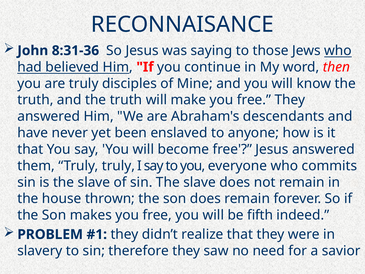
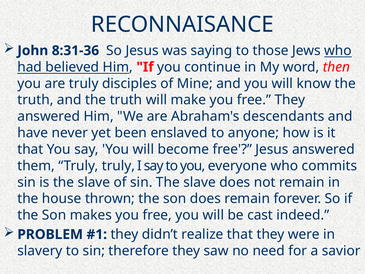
fifth: fifth -> cast (260, 215)
